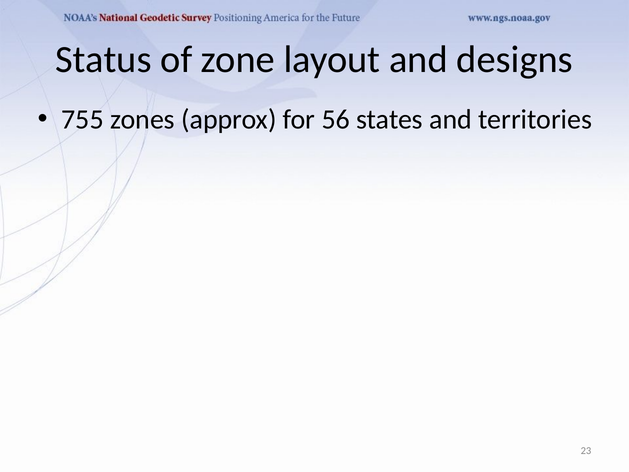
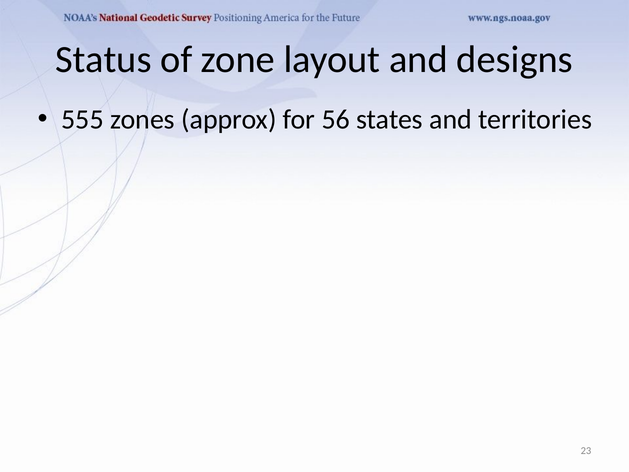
755: 755 -> 555 (83, 119)
